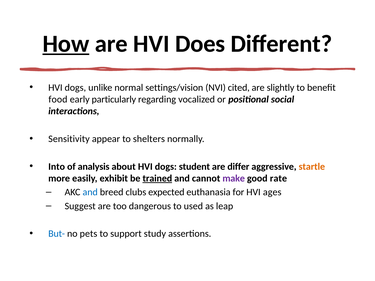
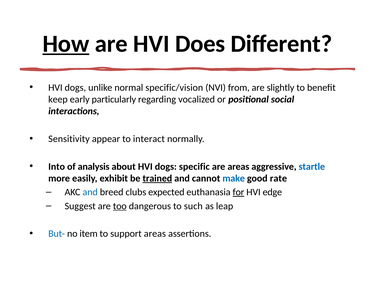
settings/vision: settings/vision -> specific/vision (174, 88)
cited: cited -> from (239, 88)
food: food -> keep (58, 99)
shelters: shelters -> interact (149, 139)
student: student -> specific (194, 167)
are differ: differ -> areas (238, 167)
startle colour: orange -> blue (312, 167)
make colour: purple -> blue (234, 179)
for underline: none -> present (238, 192)
ages: ages -> edge (272, 192)
too underline: none -> present (120, 206)
used: used -> such (193, 206)
pets: pets -> item (89, 234)
support study: study -> areas (155, 234)
